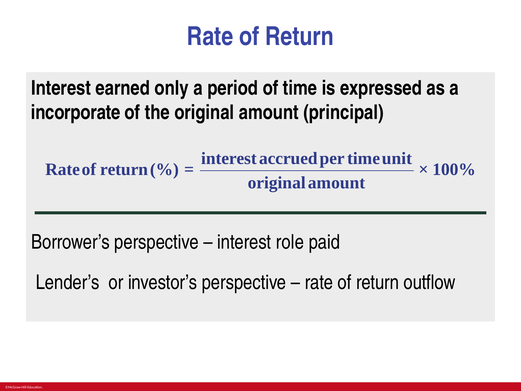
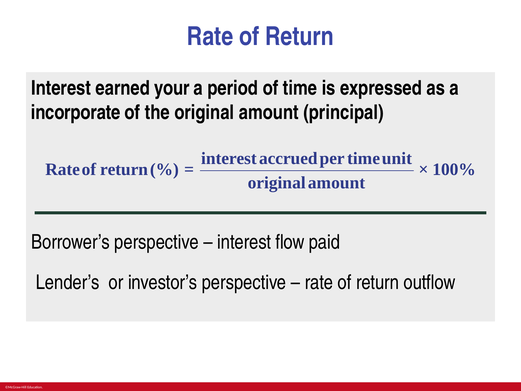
only: only -> your (172, 88)
role: role -> flow (290, 242)
